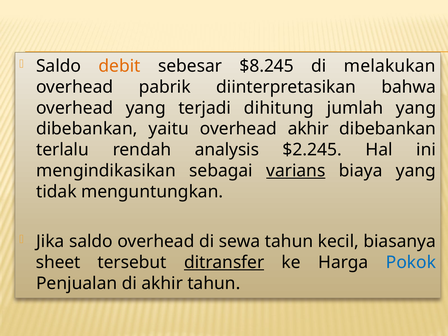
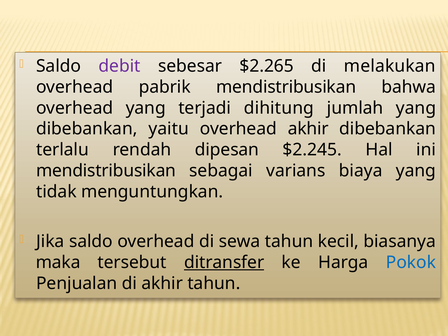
debit colour: orange -> purple (120, 66)
$8.245: $8.245 -> $2.265 (267, 66)
pabrik diinterpretasikan: diinterpretasikan -> mendistribusikan (286, 87)
analysis: analysis -> dipesan (227, 150)
mengindikasikan: mengindikasikan -> mendistribusikan (106, 171)
varians underline: present -> none (296, 171)
sheet: sheet -> maka (58, 262)
